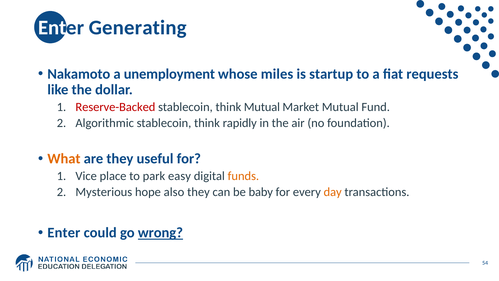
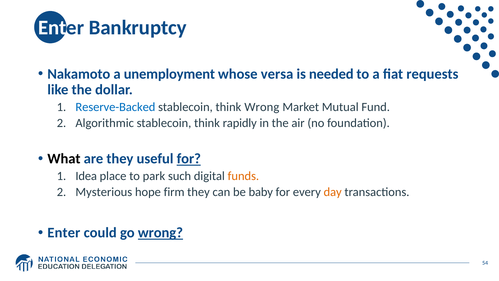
Generating: Generating -> Bankruptcy (138, 28)
miles: miles -> versa (277, 74)
startup: startup -> needed (331, 74)
Reserve-Backed colour: red -> blue (115, 107)
think Mutual: Mutual -> Wrong (262, 107)
What colour: orange -> black (64, 159)
for underline: none -> present (189, 159)
Vice: Vice -> Idea (86, 176)
easy: easy -> such (180, 176)
also: also -> firm (174, 192)
